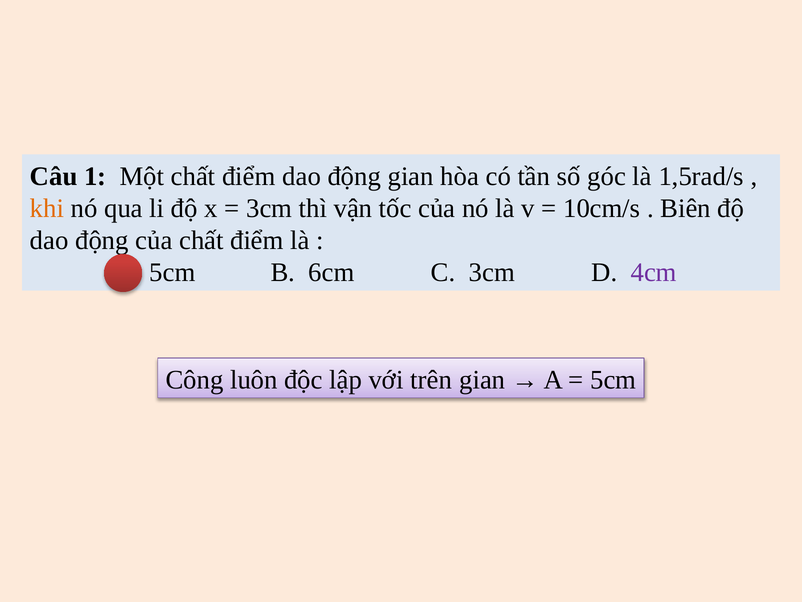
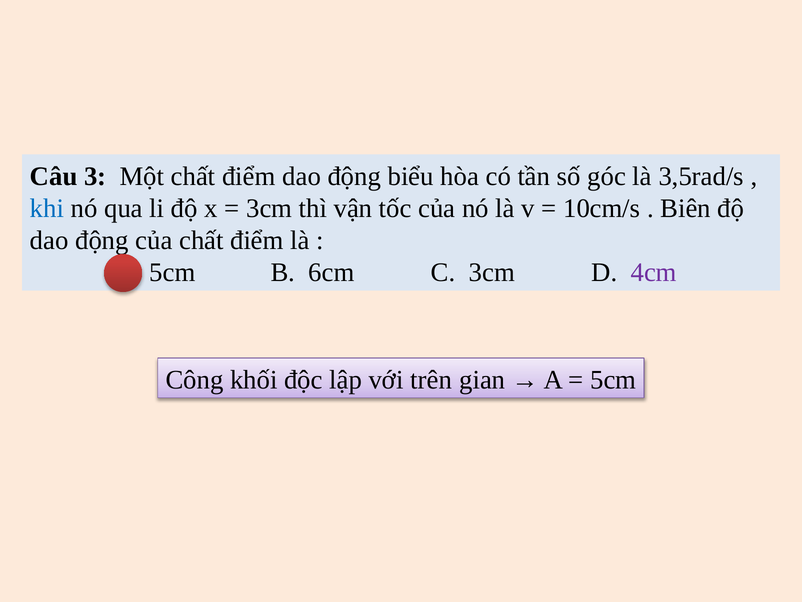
1: 1 -> 3 (95, 176)
động gian: gian -> biểu (411, 176)
1,5rad/s: 1,5rad/s -> 3,5rad/s (701, 176)
khi colour: orange -> blue (47, 208)
luôn: luôn -> khối (254, 379)
